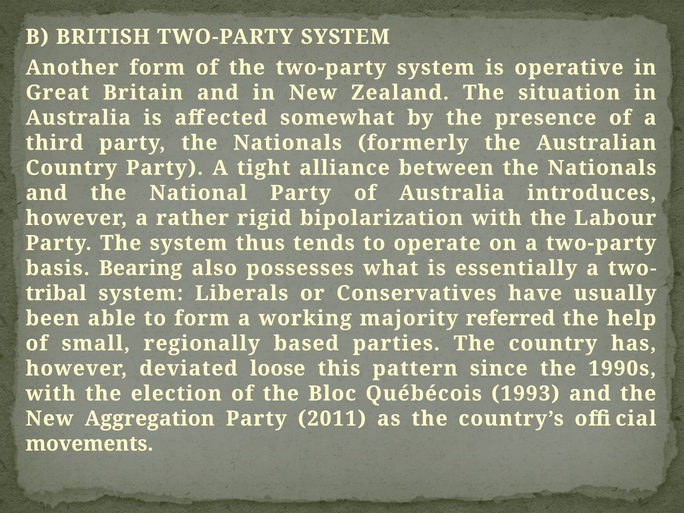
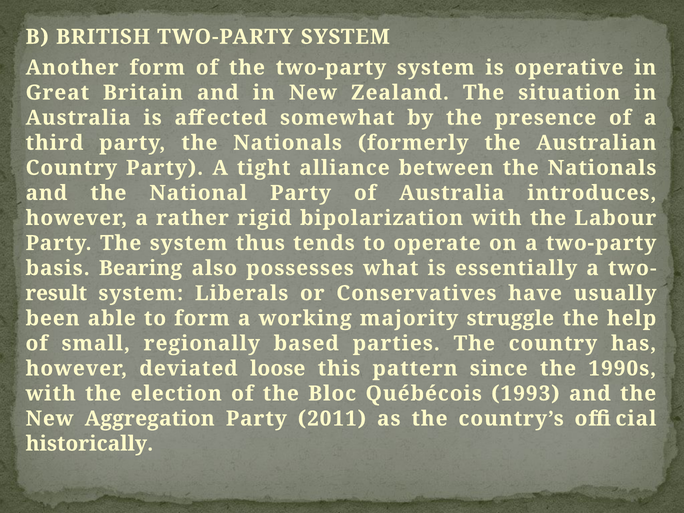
tribal: tribal -> result (56, 293)
referred: referred -> struggle (510, 318)
movements: movements -> historically (89, 444)
